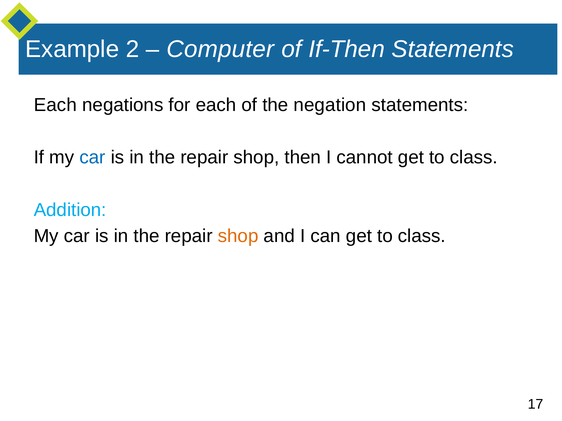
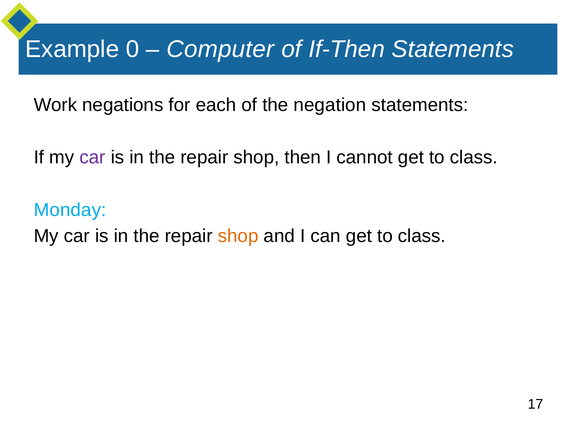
2: 2 -> 0 (133, 49)
Each: Each -> Work (55, 105)
car colour: blue -> purple (92, 158)
Addition: Addition -> Monday (70, 210)
